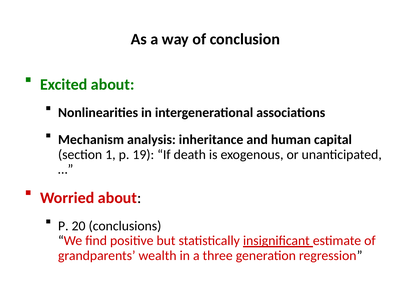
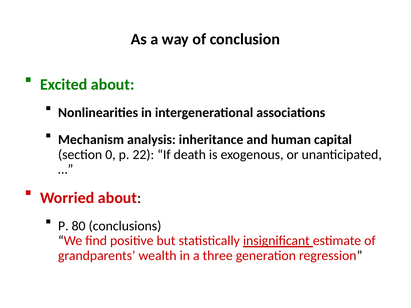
1: 1 -> 0 (110, 155)
19: 19 -> 22 (143, 155)
20: 20 -> 80 (79, 226)
